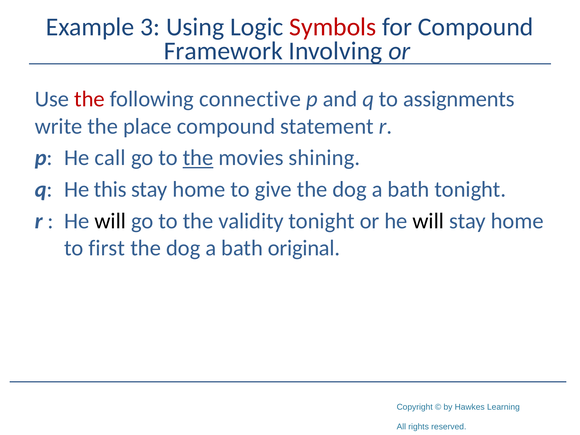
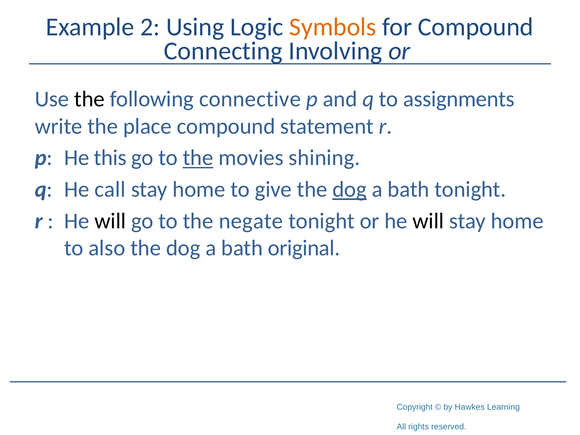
3: 3 -> 2 (150, 27)
Symbols colour: red -> orange (333, 27)
Framework: Framework -> Connecting (223, 51)
the colour: red -> black (90, 99)
call: call -> this (110, 158)
this: this -> call (110, 189)
dog underline: none -> present (350, 189)
validity: validity -> negate (251, 221)
first: first -> also (107, 248)
